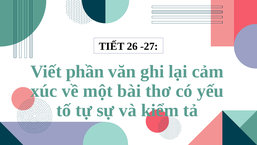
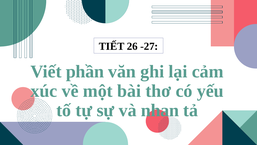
kiểm: kiểm -> nhan (160, 110)
